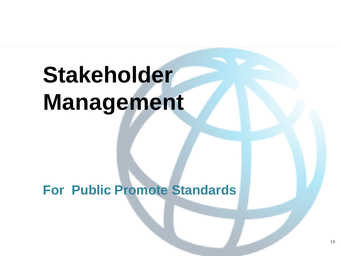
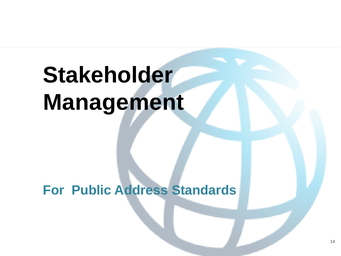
Promote: Promote -> Address (141, 190)
